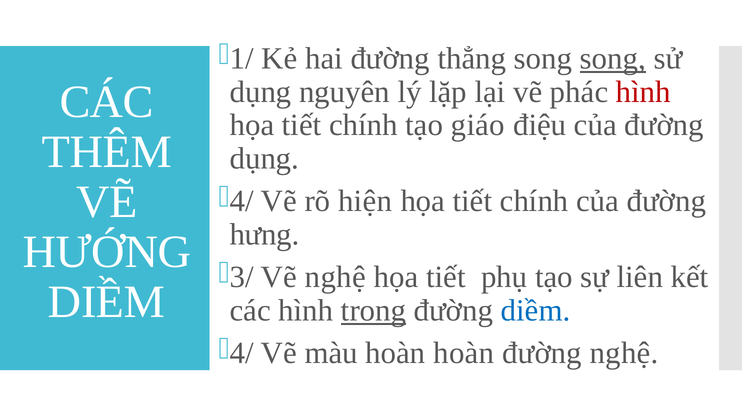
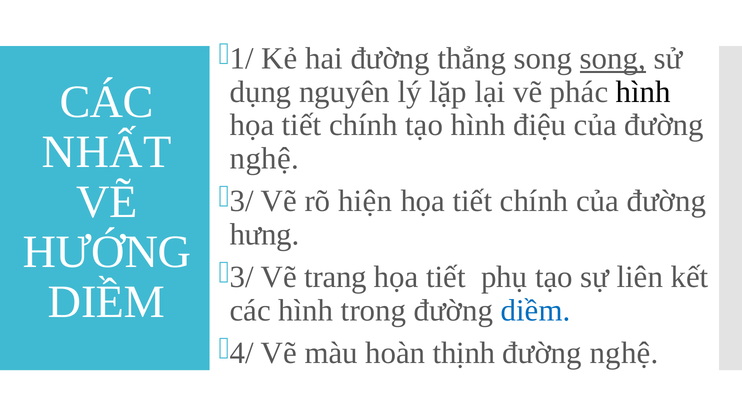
hình colour: red -> black (643, 92)
tạo giáo: giáo -> hình (478, 125)
THÊM: THÊM -> NHẤT (107, 152)
dụng: dụng -> nghệ (264, 159)
4/: 4/ -> 3/ (242, 201)
Vẽ nghệ: nghệ -> trang (336, 277)
trong underline: present -> none (374, 311)
hoàn hoàn: hoàn -> thịnh (464, 354)
